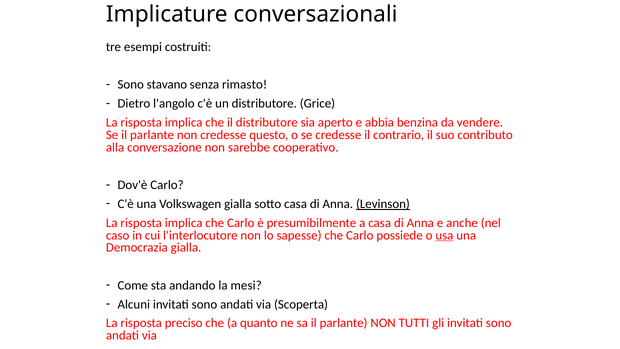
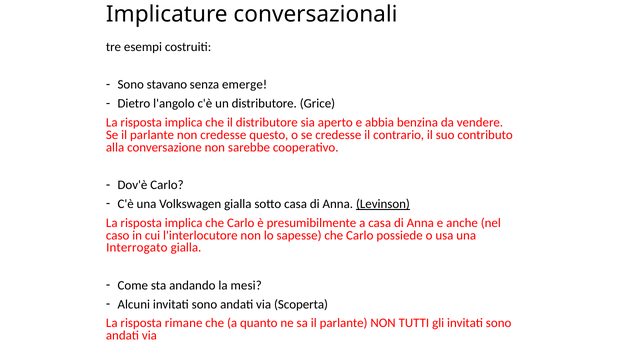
rimasto: rimasto -> emerge (245, 85)
usa underline: present -> none (444, 235)
Democrazia: Democrazia -> Interrogato (137, 247)
preciso: preciso -> rimane (184, 323)
